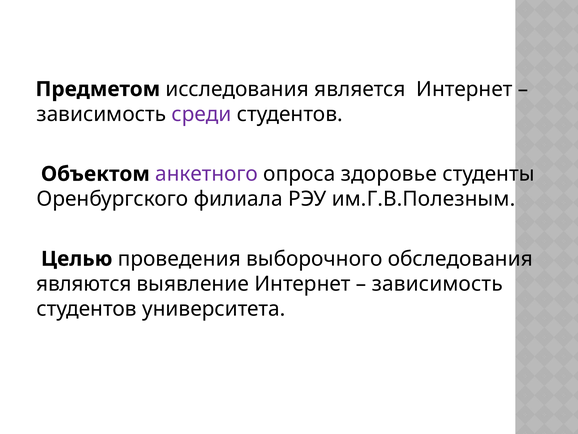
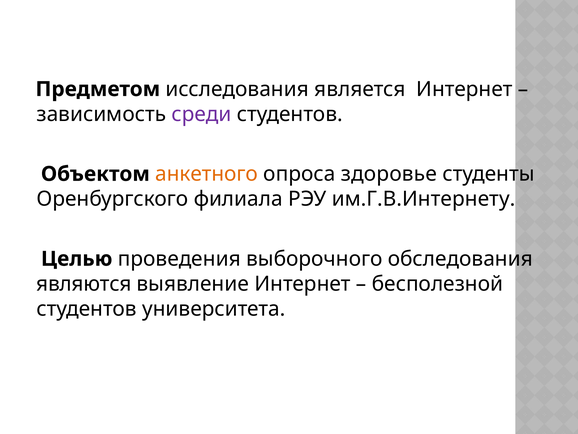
анкетного colour: purple -> orange (207, 174)
им.Г.В.Полезным: им.Г.В.Полезным -> им.Г.В.Интернету (424, 199)
зависимость: зависимость -> бесполезной (437, 284)
